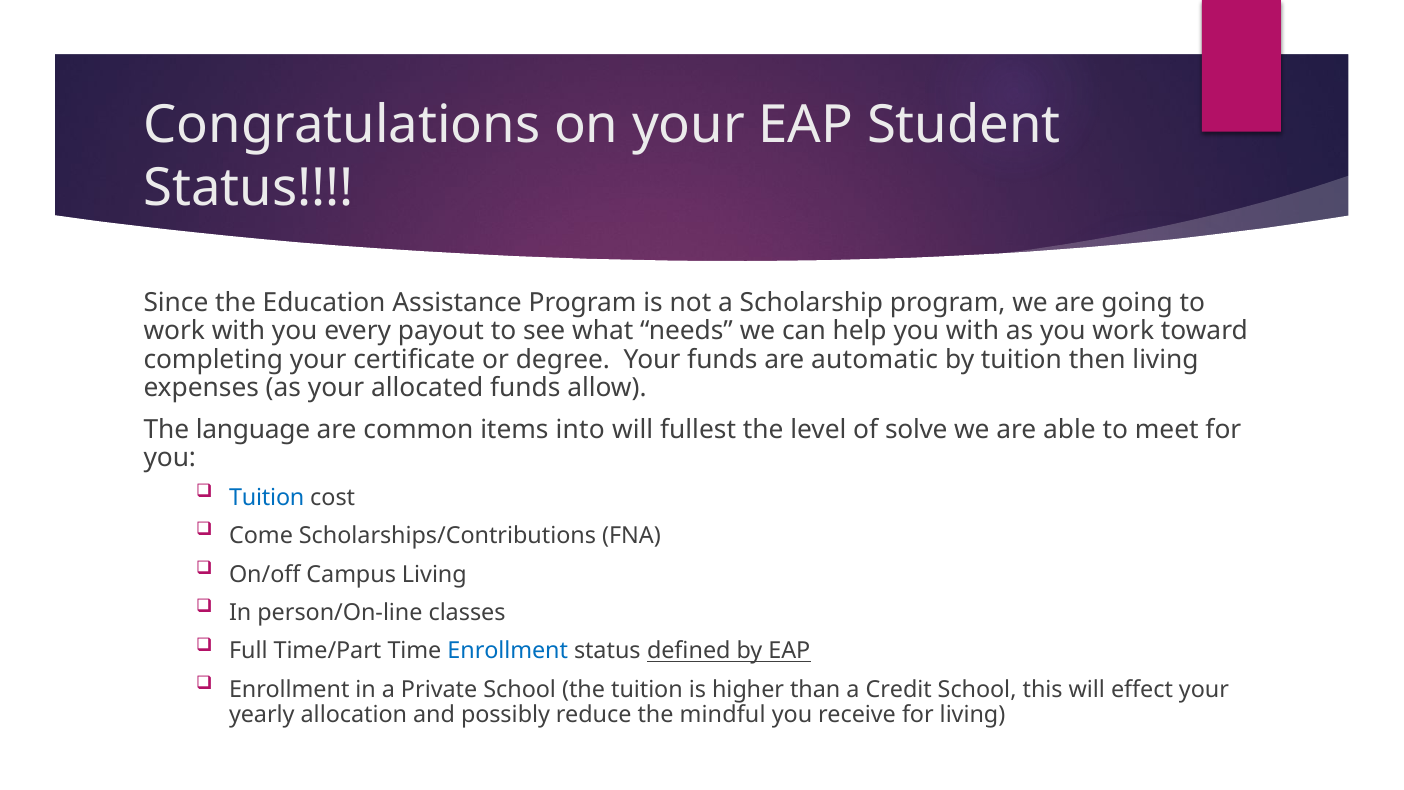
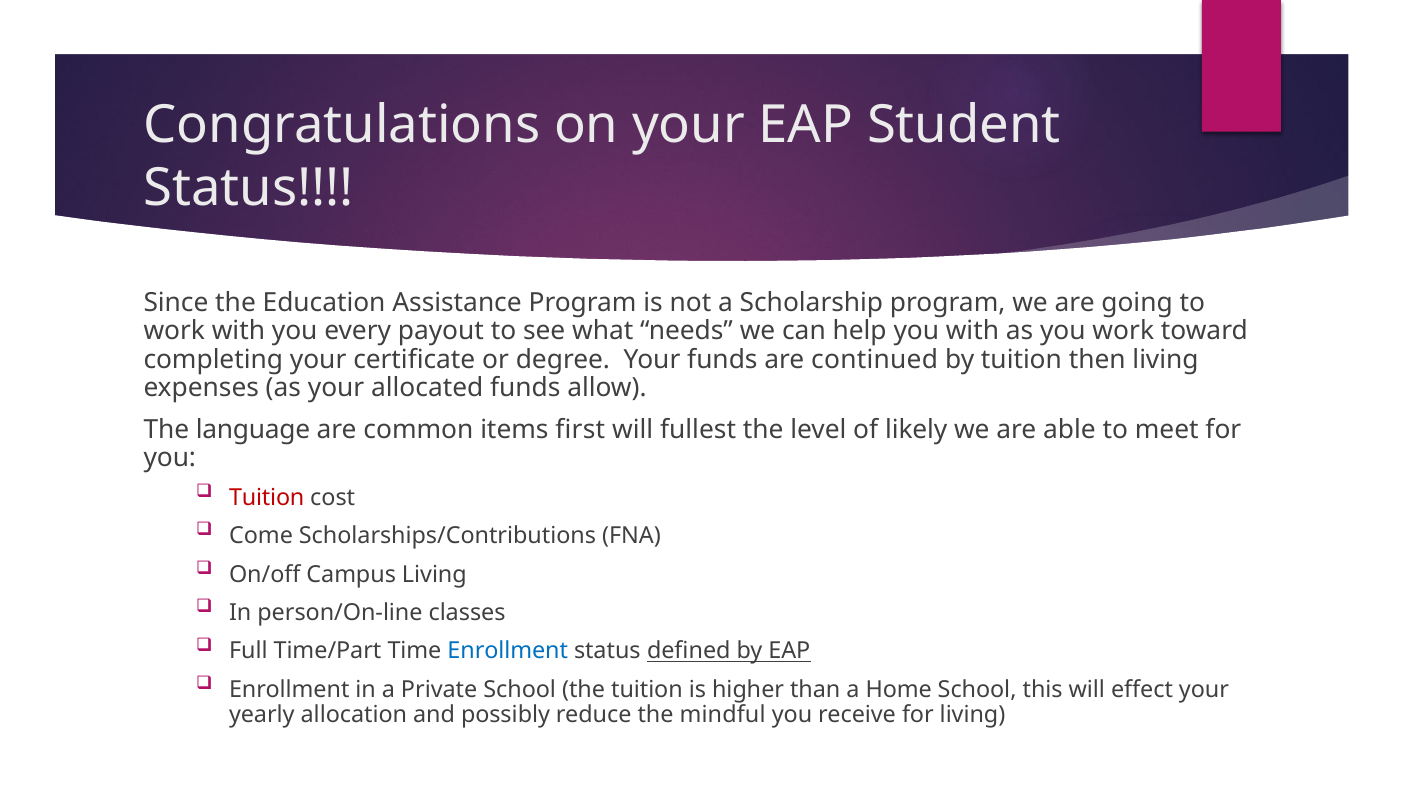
automatic: automatic -> continued (875, 359)
into: into -> first (580, 429)
solve: solve -> likely (916, 429)
Tuition colour: blue -> red (267, 497)
Credit: Credit -> Home (899, 689)
